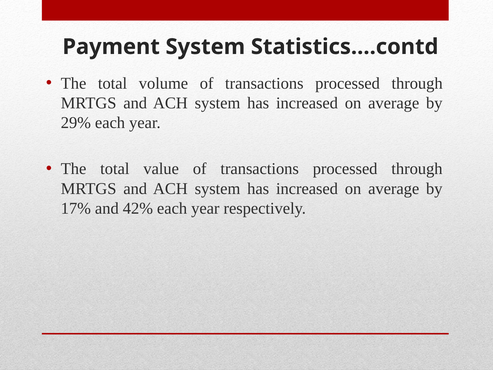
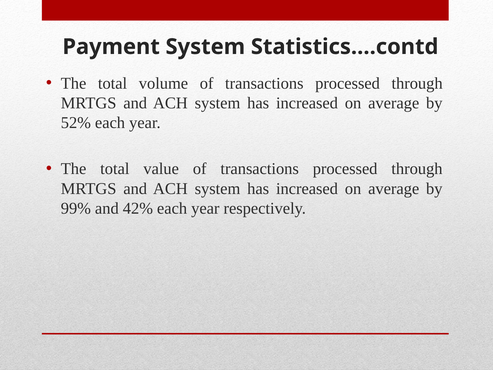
29%: 29% -> 52% (76, 123)
17%: 17% -> 99% (76, 208)
